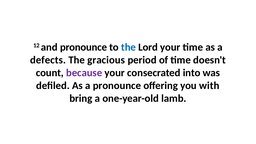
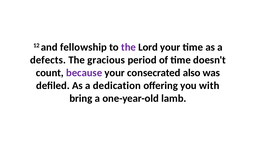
and pronounce: pronounce -> fellowship (83, 47)
the colour: blue -> purple (128, 47)
into: into -> also (192, 73)
a pronounce: pronounce -> dedication (117, 86)
